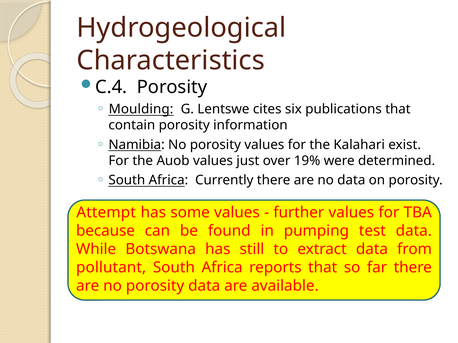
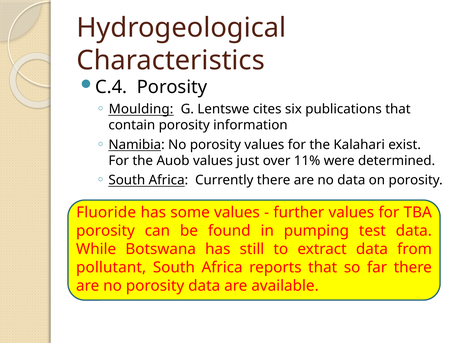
19%: 19% -> 11% (307, 161)
Attempt: Attempt -> Fluoride (106, 213)
because: because -> porosity (105, 231)
